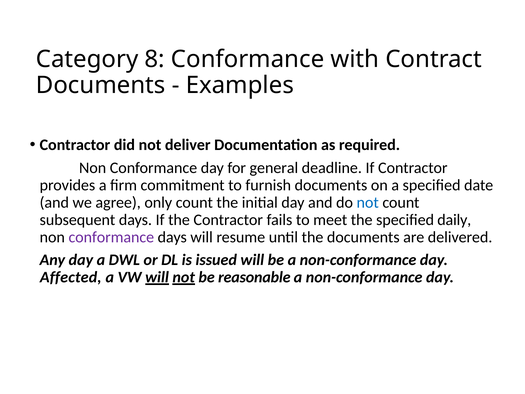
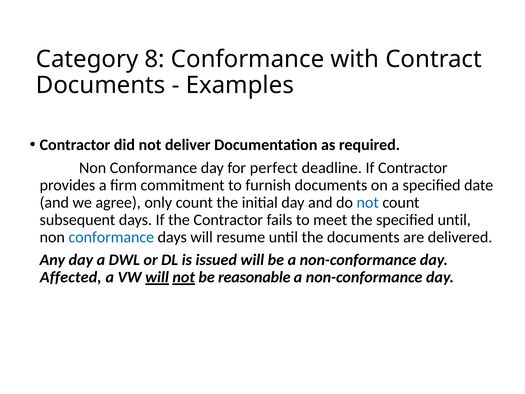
general: general -> perfect (274, 168)
specified daily: daily -> until (454, 220)
conformance colour: purple -> blue (111, 237)
